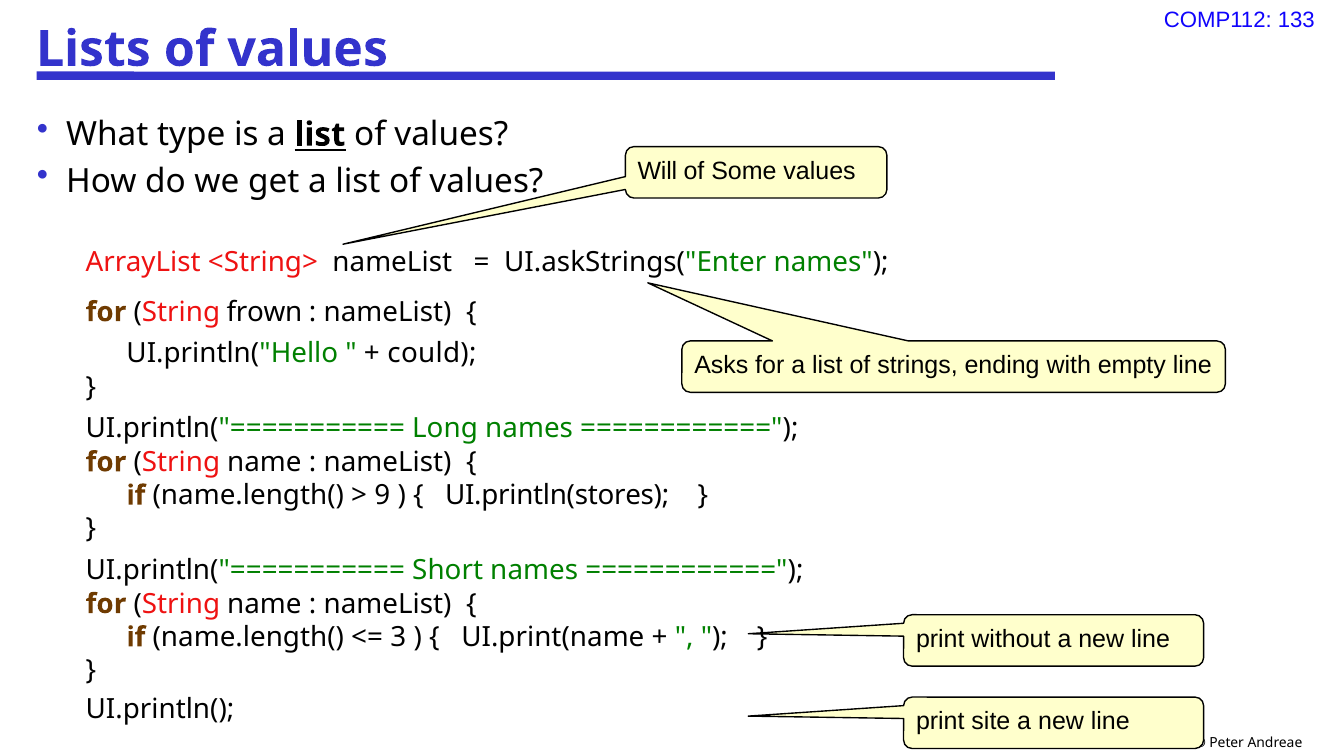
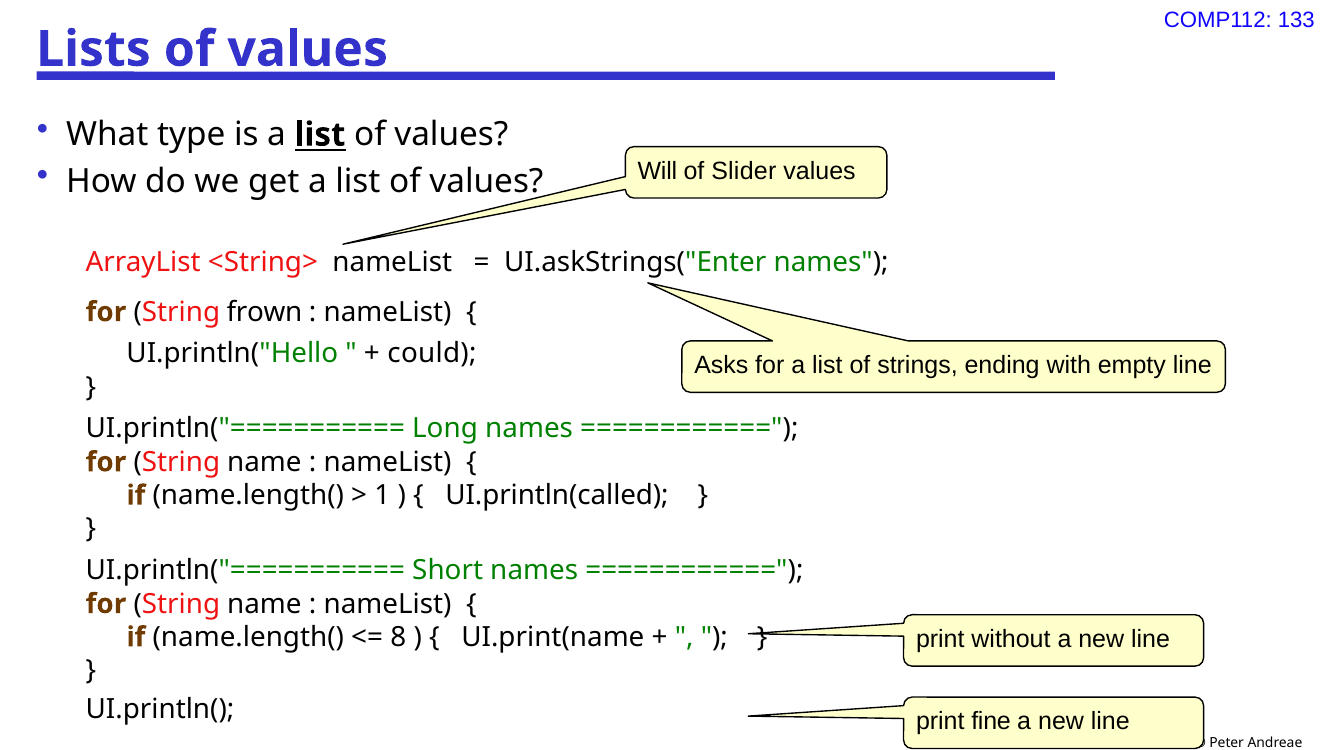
Some: Some -> Slider (744, 171)
9: 9 -> 1 (382, 495)
UI.println(stores: UI.println(stores -> UI.println(called (557, 495)
3: 3 -> 8 (398, 637)
site: site -> fine (991, 721)
